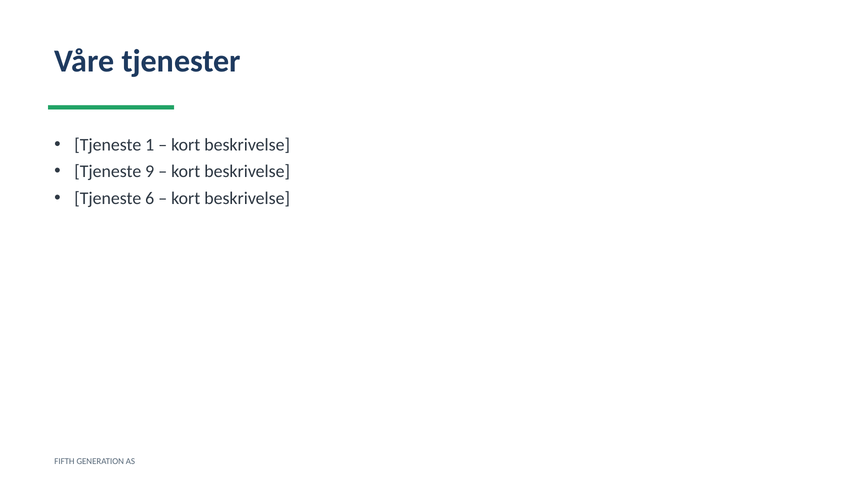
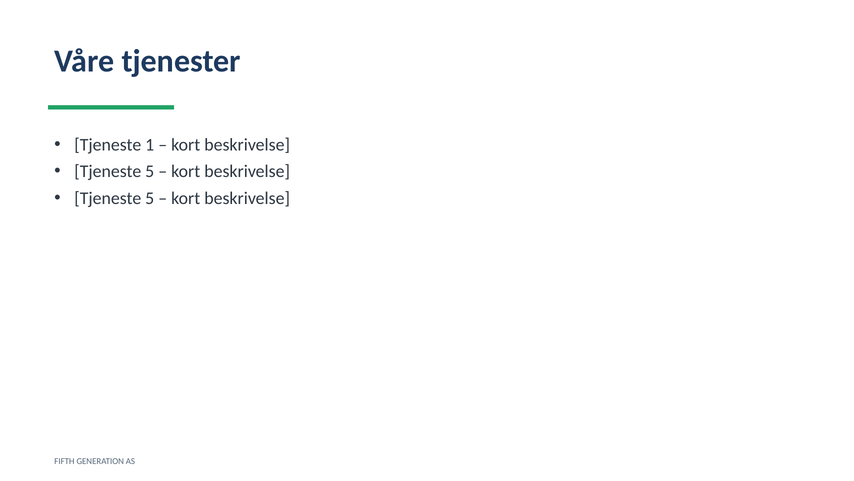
9: 9 -> 5 (150, 171)
6: 6 -> 5 (150, 198)
